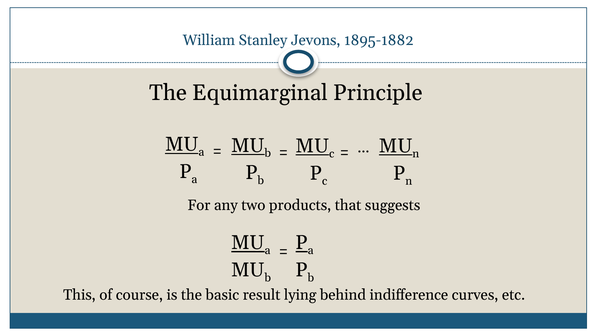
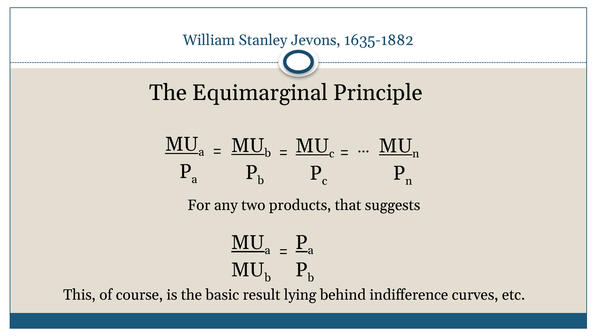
1895-1882: 1895-1882 -> 1635-1882 (379, 40)
